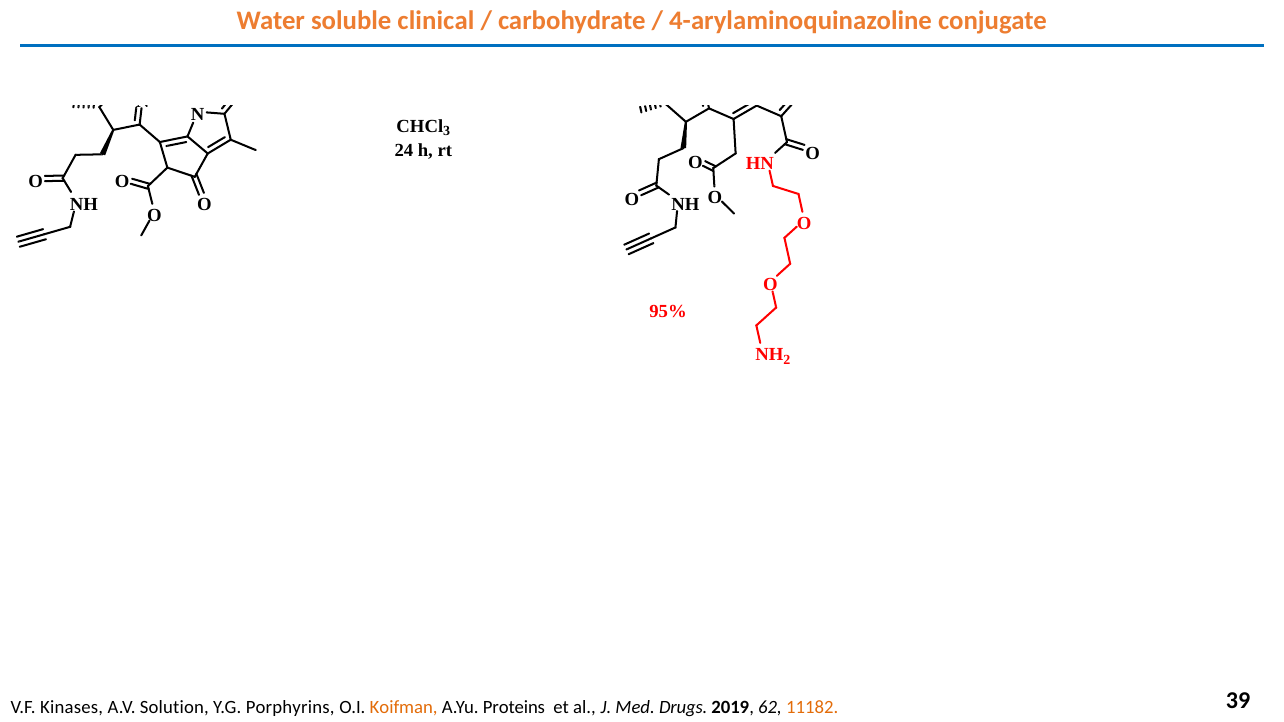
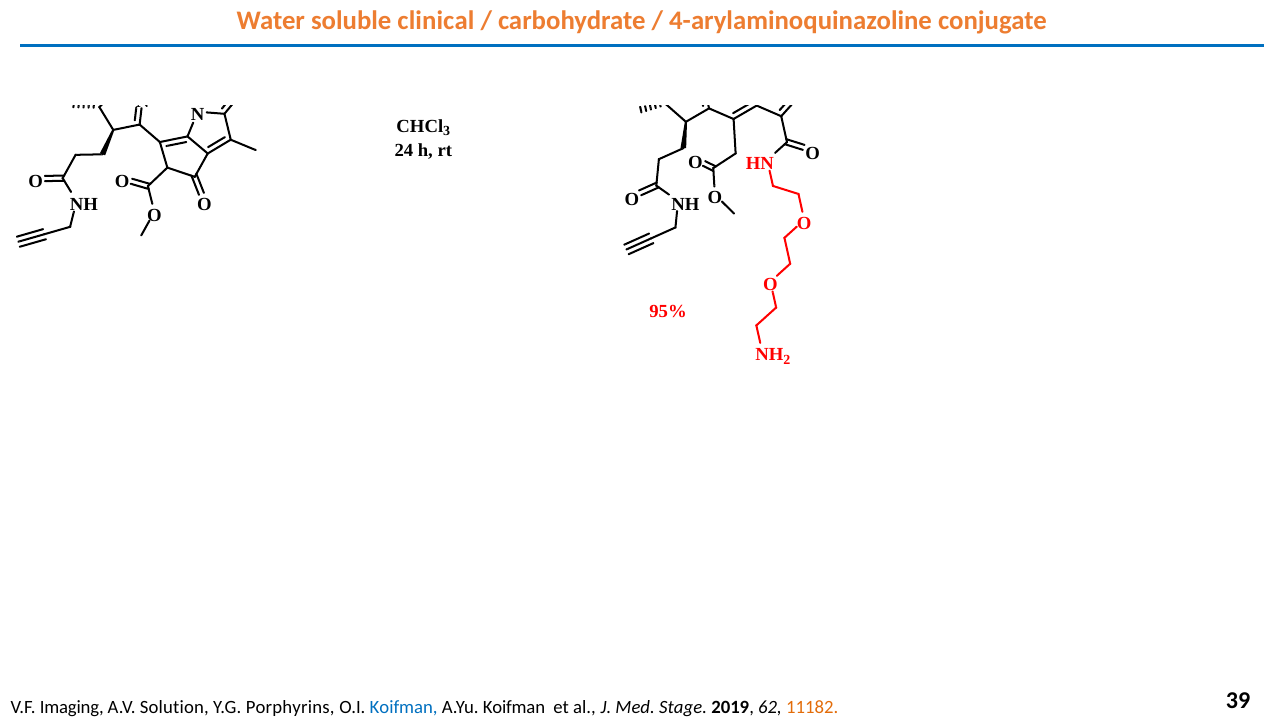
Kinases: Kinases -> Imaging (72, 707)
Koifman colour: orange -> blue (404, 707)
A.Yu Proteins: Proteins -> Koifman (514, 707)
Drugs: Drugs -> Stage (683, 707)
